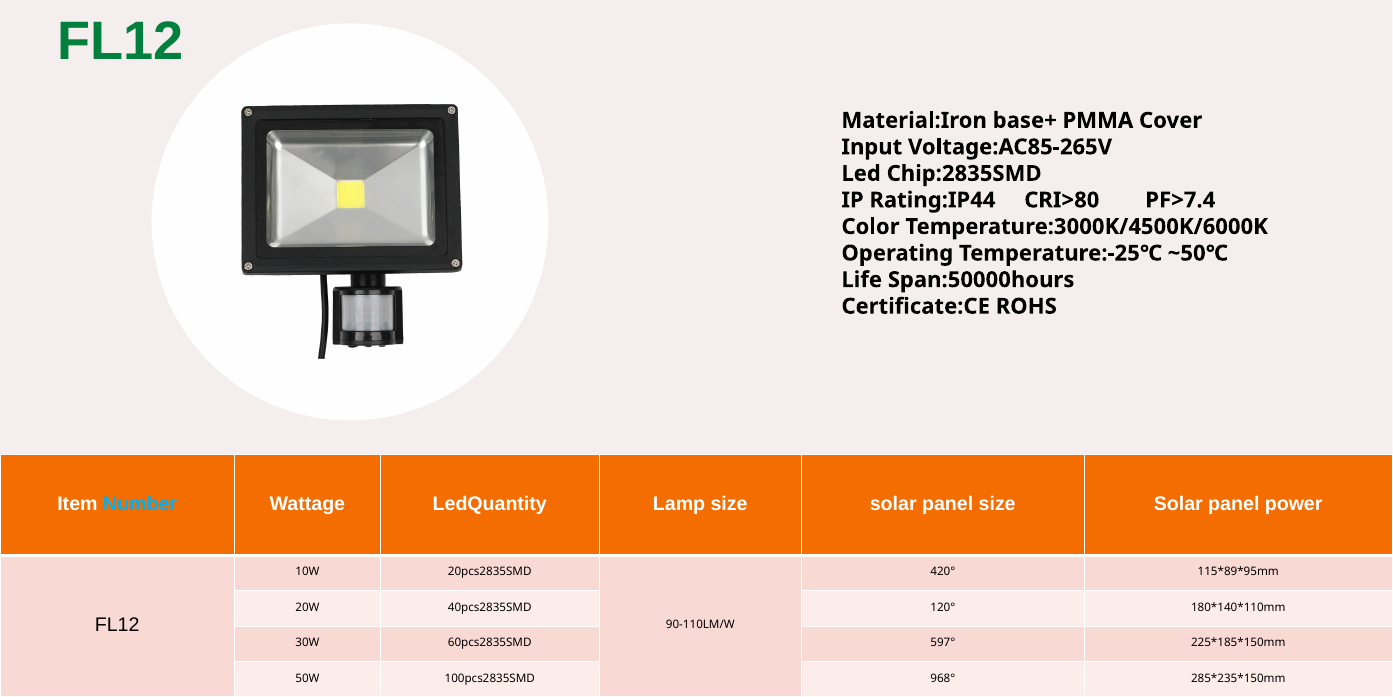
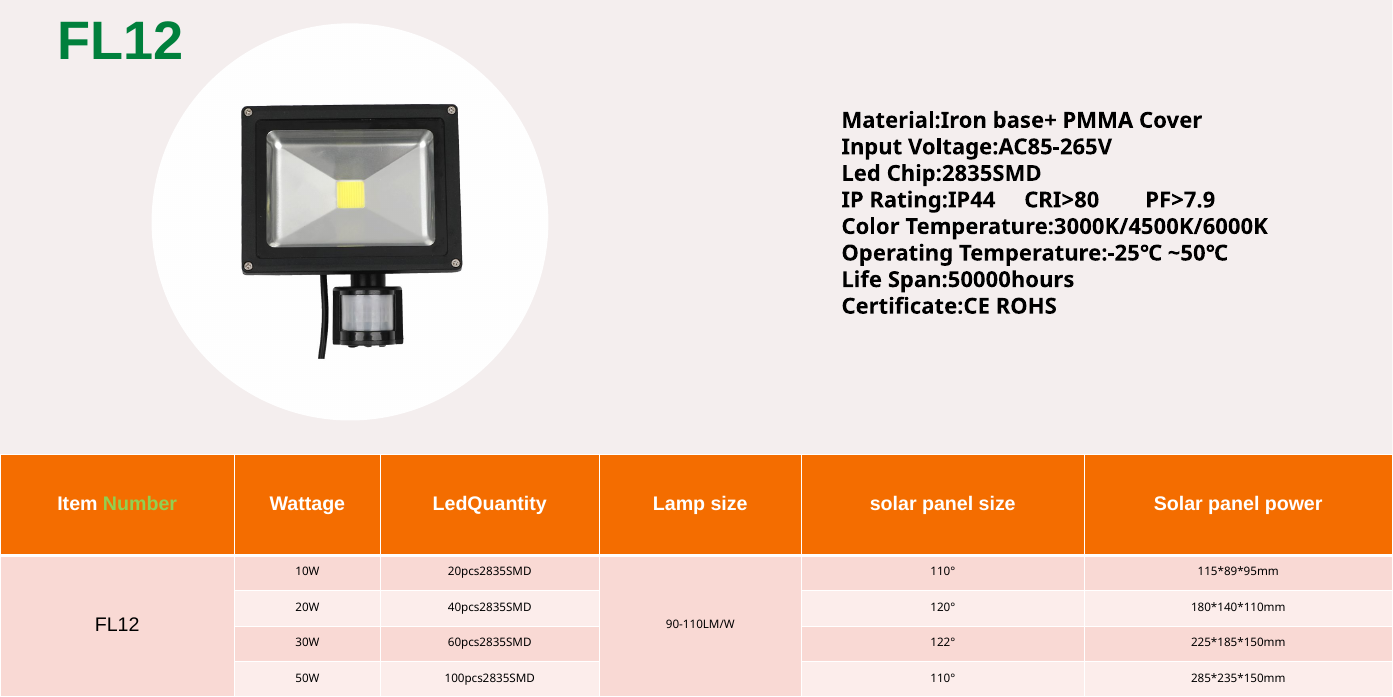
PF>7.4: PF>7.4 -> PF>7.9 (1180, 200)
Number colour: light blue -> light green (140, 503)
420°: 420° -> 110° (943, 572)
597°: 597° -> 122° (943, 642)
100pcs2835SMD 968°: 968° -> 110° (943, 678)
